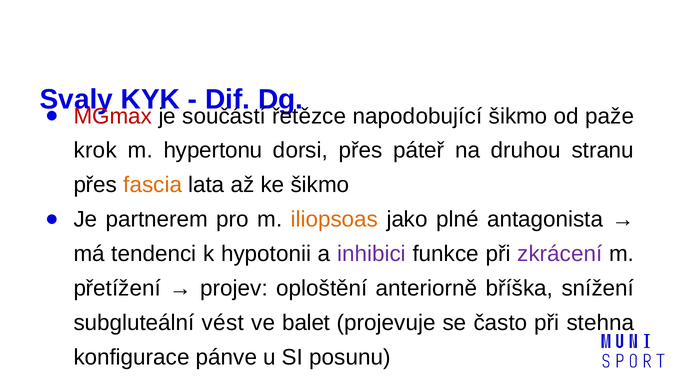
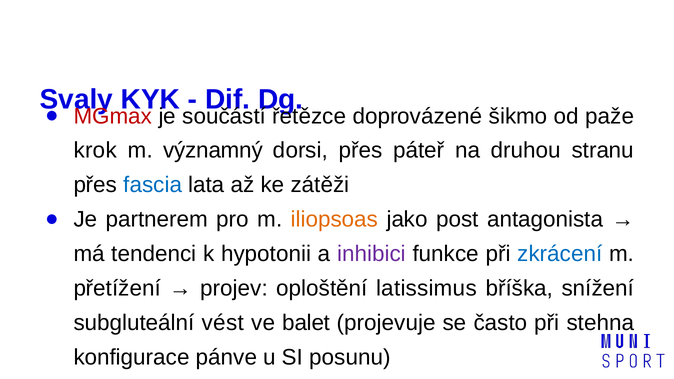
napodobující: napodobující -> doprovázené (417, 116)
hypertonu: hypertonu -> významný (213, 151)
fascia colour: orange -> blue (153, 185)
ke šikmo: šikmo -> zátěži (320, 185)
plné: plné -> post (457, 220)
zkrácení colour: purple -> blue (560, 254)
anteriorně: anteriorně -> latissimus (426, 289)
